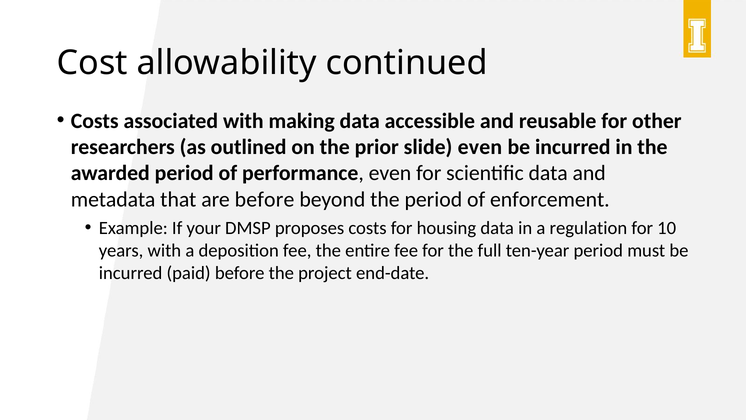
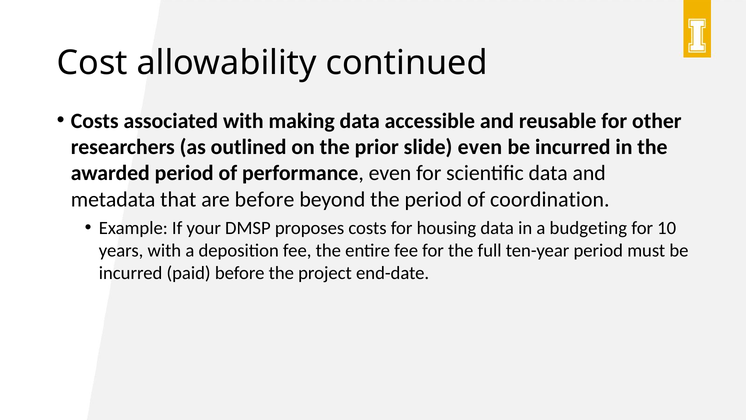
enforcement: enforcement -> coordination (550, 199)
regulation: regulation -> budgeting (588, 228)
